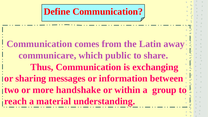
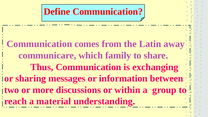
public: public -> family (118, 55)
handshake: handshake -> discussions (78, 90)
